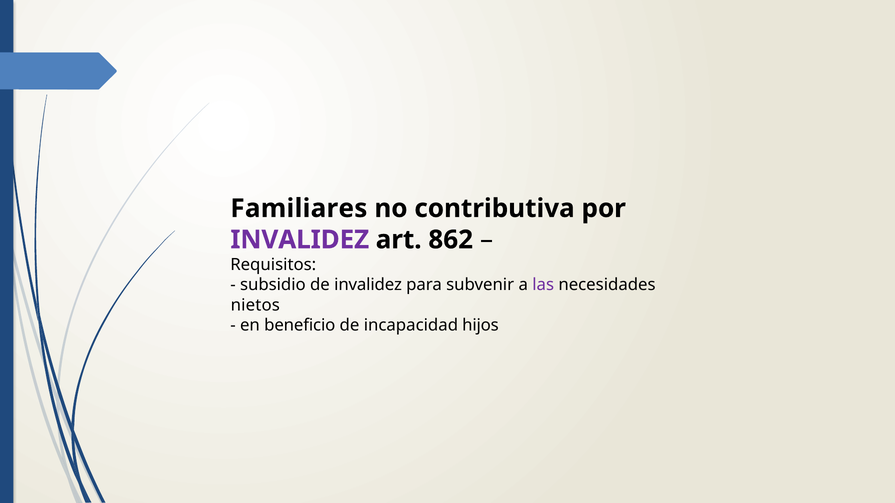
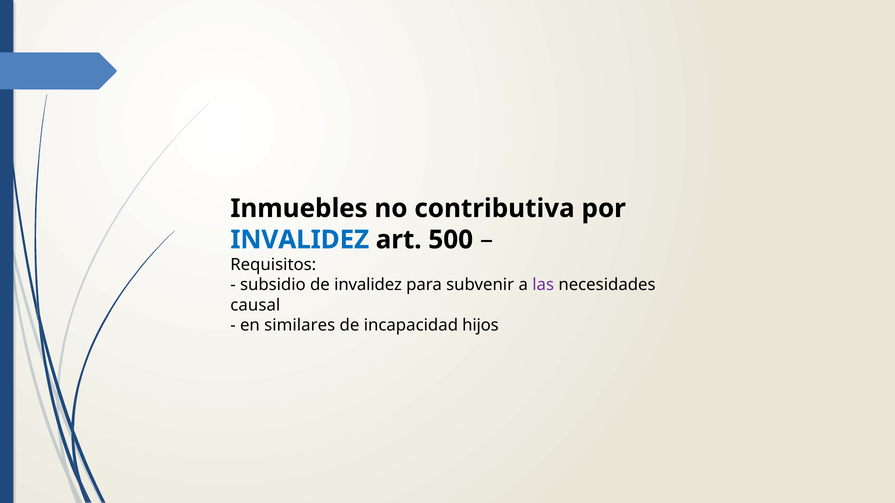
Familiares: Familiares -> Inmuebles (299, 209)
INVALIDEZ colour: purple -> blue (300, 240)
862: 862 -> 500 (451, 240)
nietos: nietos -> causal (255, 305)
beneficio: beneficio -> similares (300, 325)
